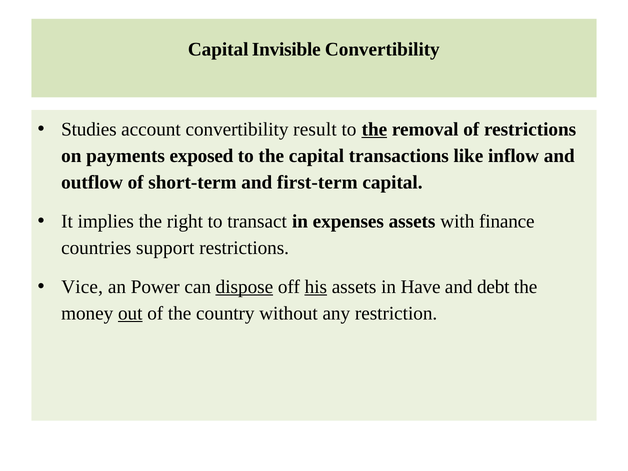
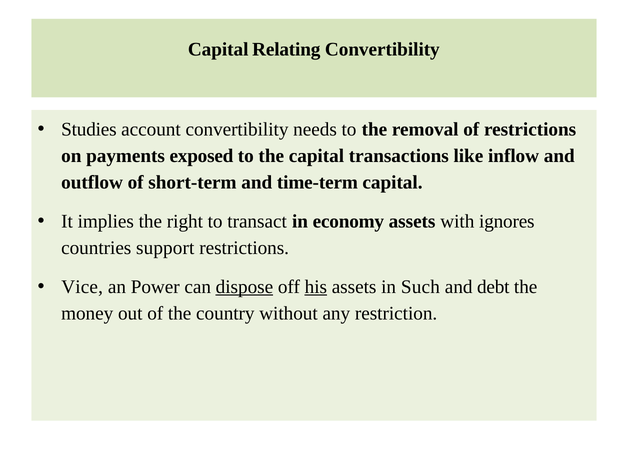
Invisible: Invisible -> Relating (286, 50)
result: result -> needs (315, 129)
the underline: present -> none (374, 129)
first-term: first-term -> time-term (317, 182)
expenses: expenses -> economy (348, 221)
finance: finance -> ignores (507, 221)
Have: Have -> Such (420, 287)
out underline: present -> none (130, 313)
